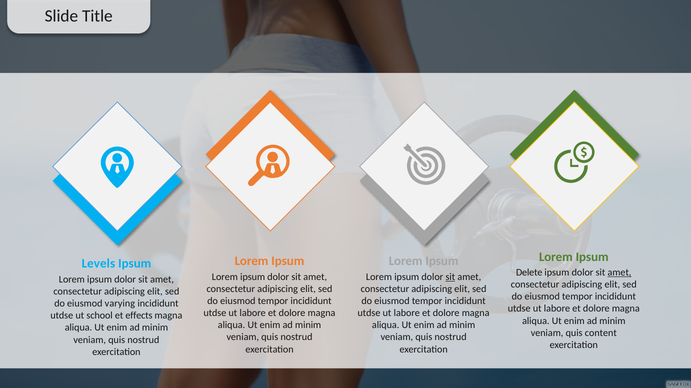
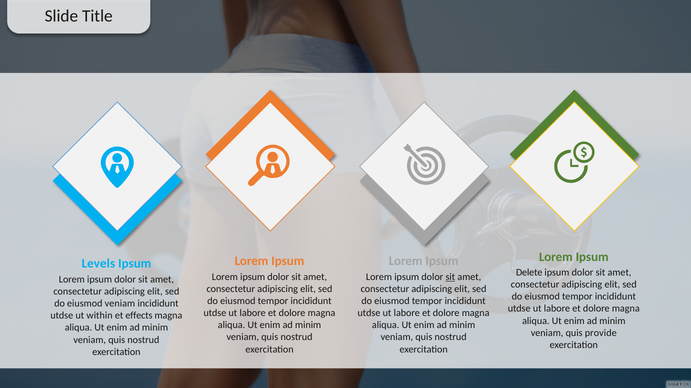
amet underline: present -> none (620, 273)
eiusmod varying: varying -> veniam (120, 304)
school: school -> within (100, 316)
content: content -> provide (601, 333)
